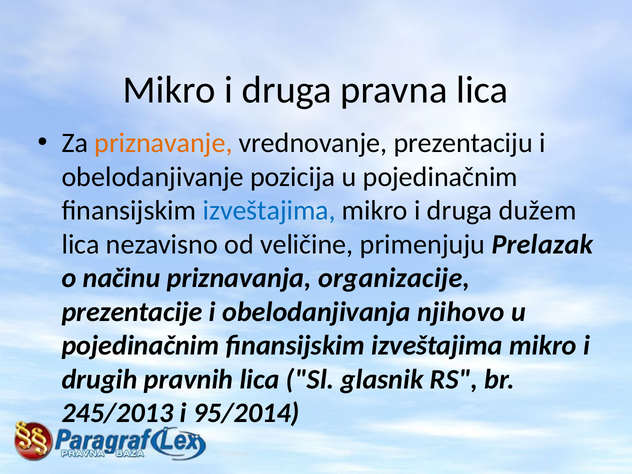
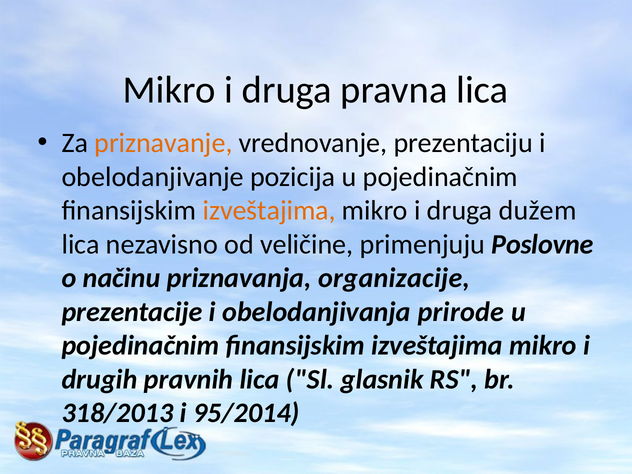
izveštajima colour: blue -> orange (269, 211)
Prelazak: Prelazak -> Poslovne (543, 244)
njihovo: njihovo -> prirode (461, 312)
245/2013: 245/2013 -> 318/2013 (118, 413)
